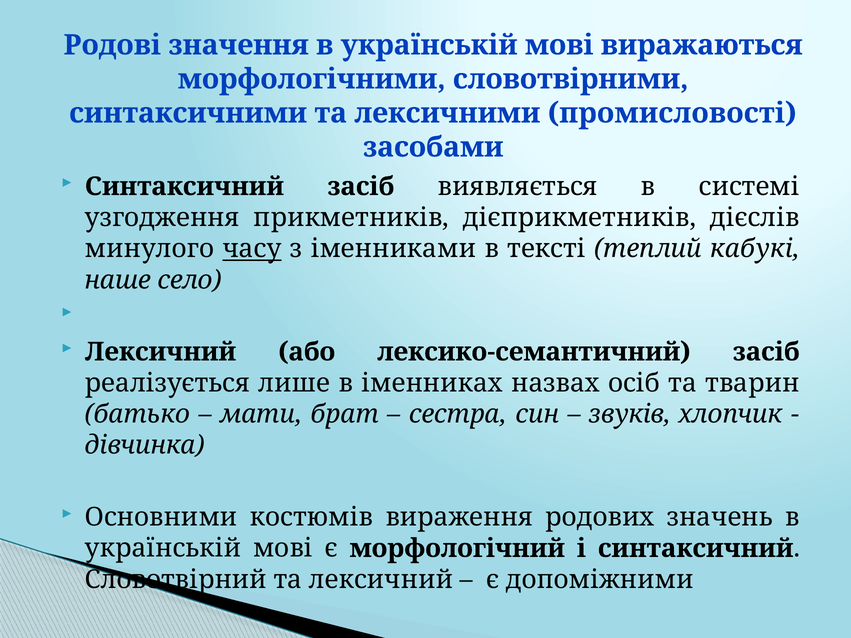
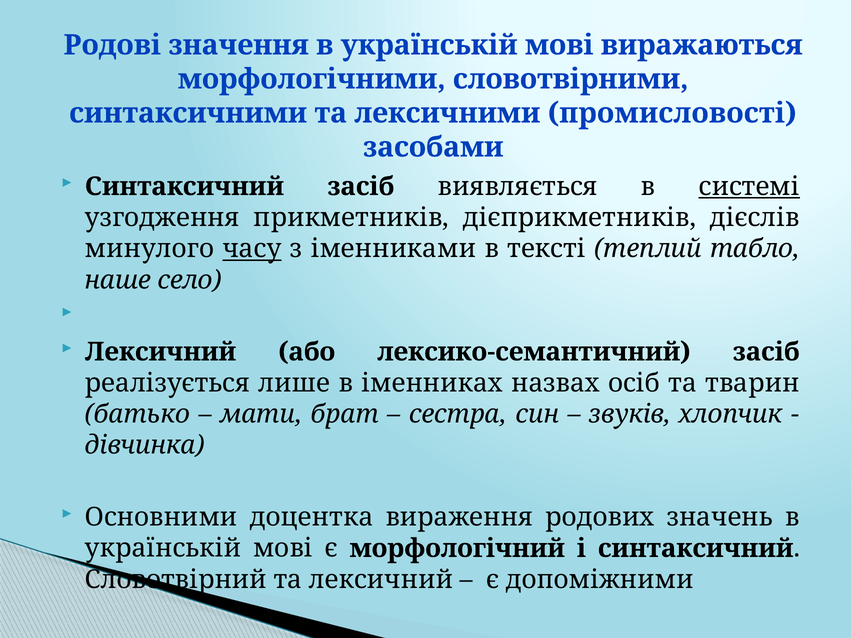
системі underline: none -> present (749, 187)
кабукі: кабукі -> табло (755, 249)
костюмів: костюмів -> доцентка (312, 517)
